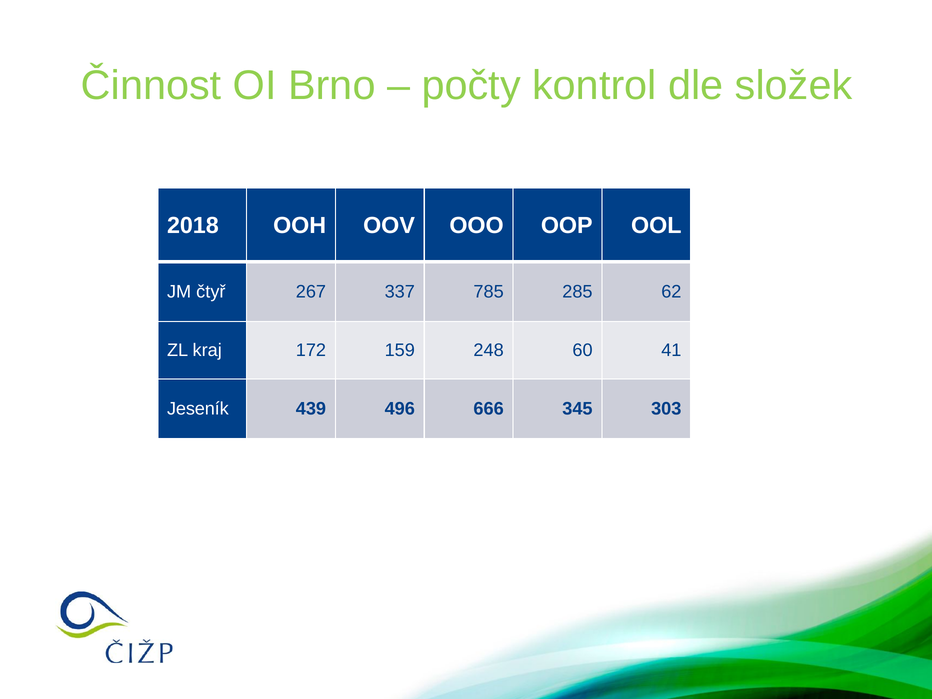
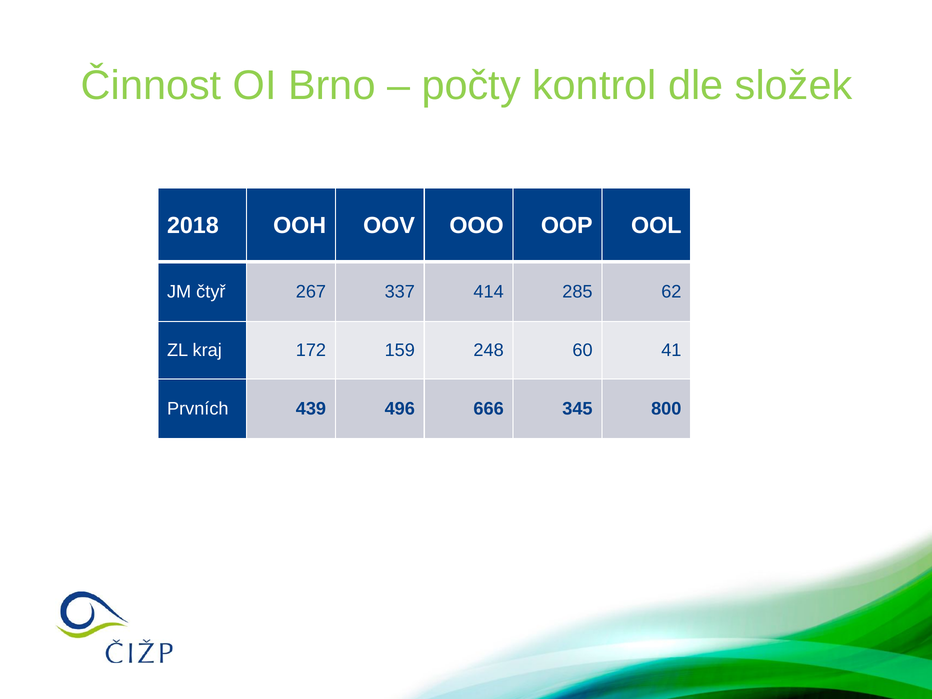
785: 785 -> 414 (489, 292)
Jeseník: Jeseník -> Prvních (198, 409)
303: 303 -> 800 (666, 409)
